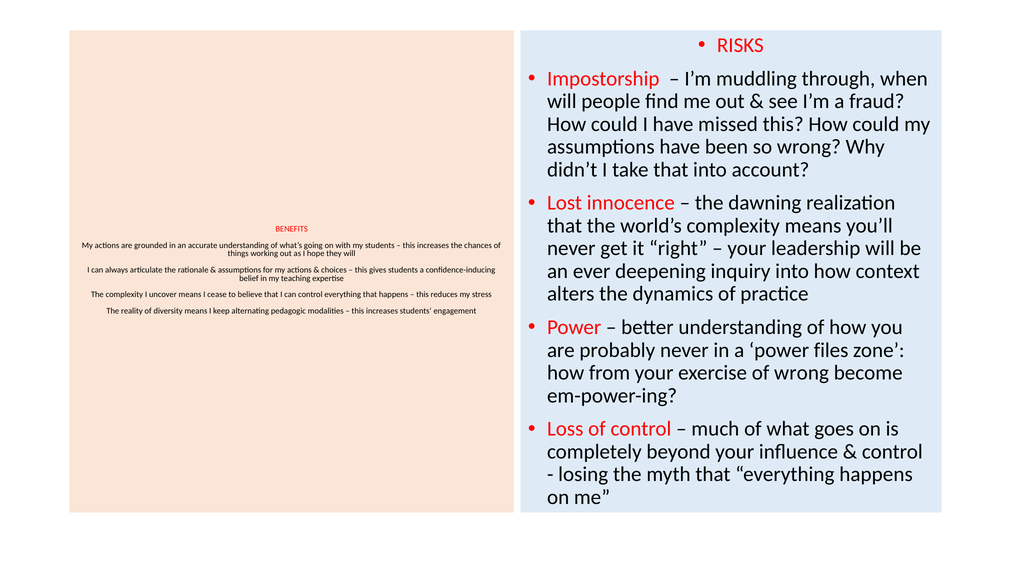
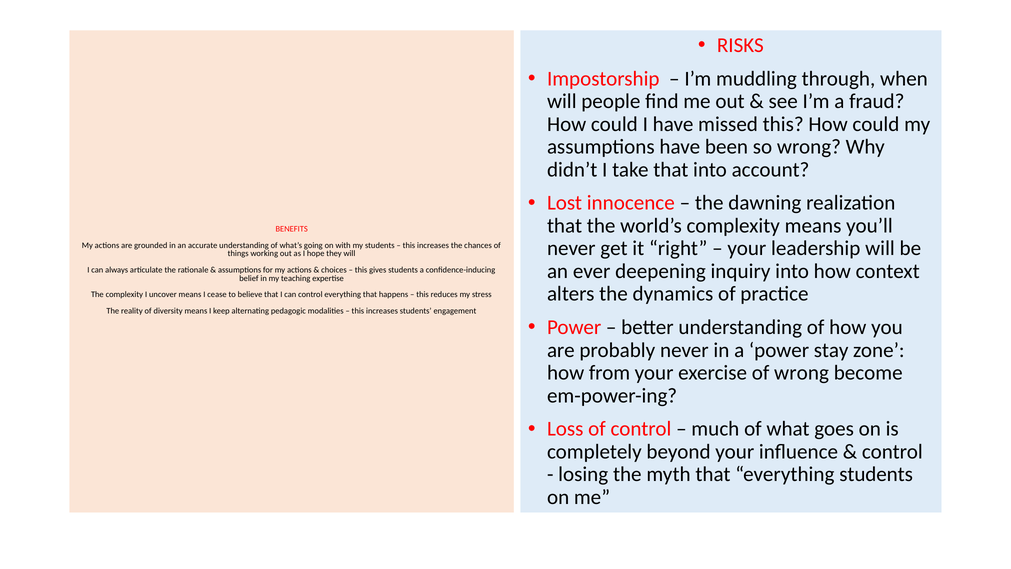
files: files -> stay (831, 350)
everything happens: happens -> students (876, 474)
